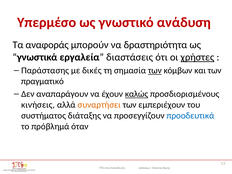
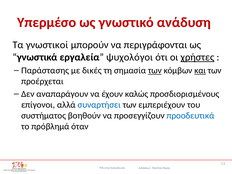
αναφοράς: αναφοράς -> γνωστικοί (47, 45)
δραστηριότητα: δραστηριότητα -> περιγράφονται (155, 45)
διαστάσεις: διαστάσεις -> ψυχολόγοι (130, 57)
και underline: none -> present (200, 71)
πραγματικό: πραγματικό -> προέρχεται (42, 81)
καλώς underline: present -> none (137, 94)
κινήσεις: κινήσεις -> επίγονοι (38, 105)
συναρτήσει colour: orange -> blue (99, 105)
διάταξης: διάταξης -> βoηθoύν (84, 116)
